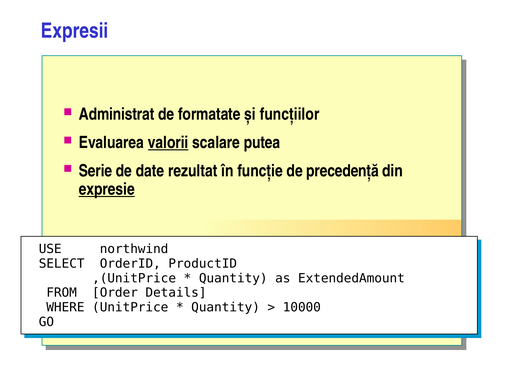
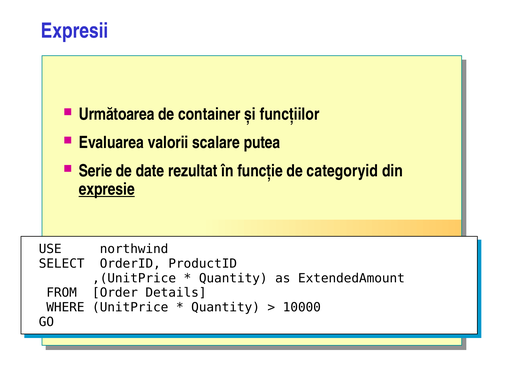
Administrat: Administrat -> Următoarea (117, 114)
formatate: formatate -> container (209, 114)
valorii underline: present -> none (168, 143)
precedență: precedență -> categoryid (342, 171)
